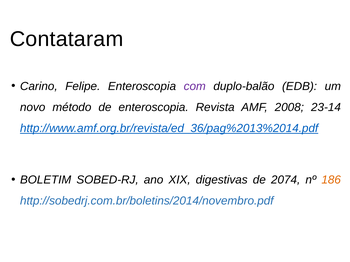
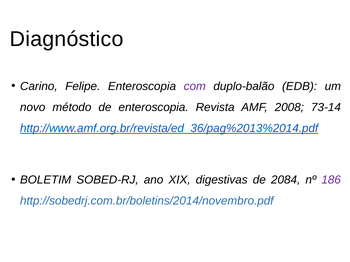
Contataram: Contataram -> Diagnóstico (67, 39)
23-14: 23-14 -> 73-14 (326, 107)
2074: 2074 -> 2084 (286, 180)
186 colour: orange -> purple (331, 180)
